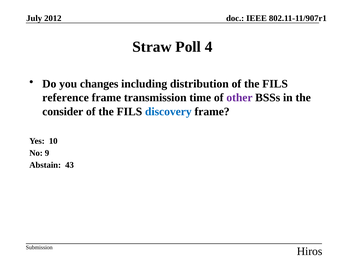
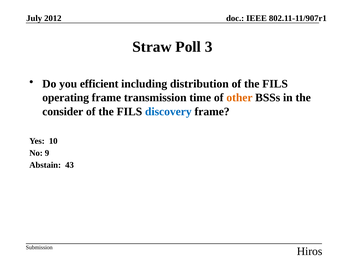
4: 4 -> 3 (209, 47)
changes: changes -> efficient (99, 84)
reference: reference -> operating (66, 98)
other colour: purple -> orange (239, 98)
